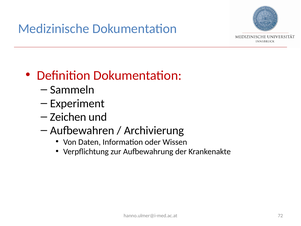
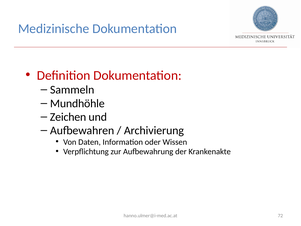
Experiment: Experiment -> Mundhöhle (77, 103)
